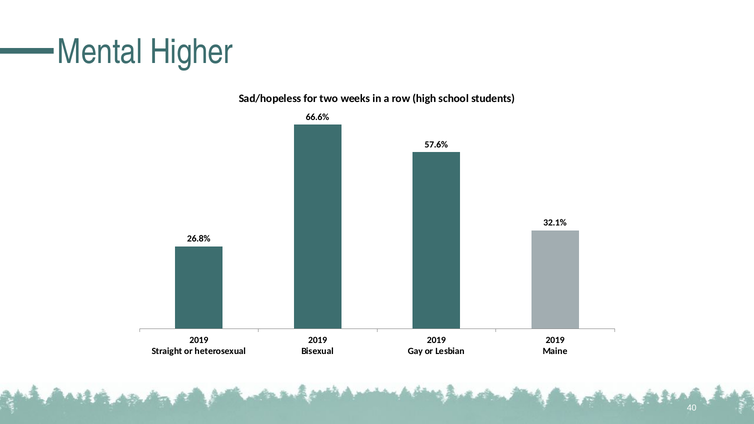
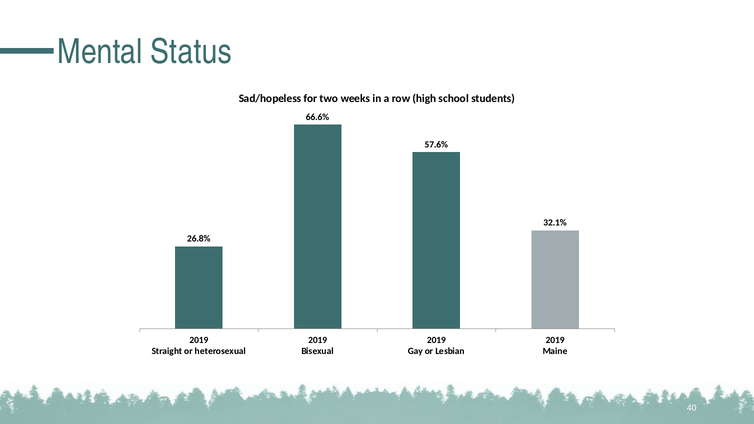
Higher: Higher -> Status (191, 52)
